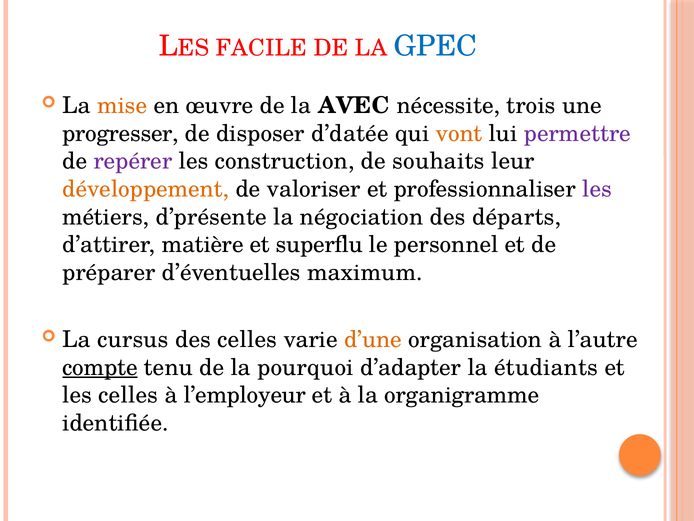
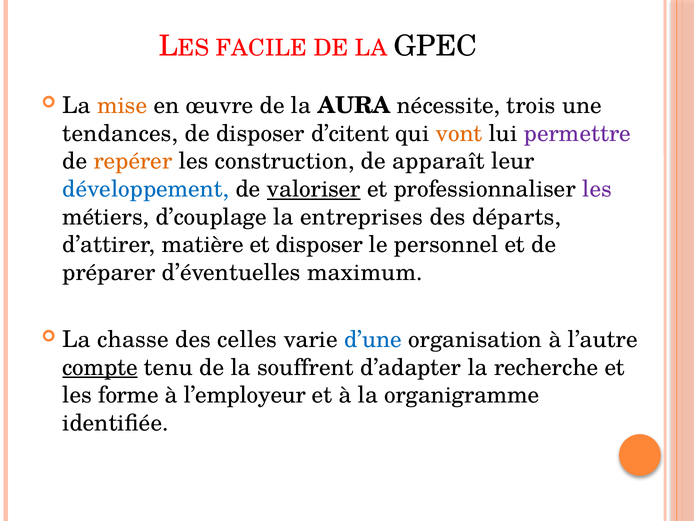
GPEC colour: blue -> black (436, 46)
AVEC: AVEC -> AURA (354, 106)
progresser: progresser -> tendances (120, 133)
d’datée: d’datée -> d’citent (350, 133)
repérer colour: purple -> orange (133, 161)
souhaits: souhaits -> apparaît (439, 161)
développement colour: orange -> blue (146, 189)
valoriser underline: none -> present (314, 189)
d’présente: d’présente -> d’couplage (211, 217)
négociation: négociation -> entreprises (362, 217)
et superﬂu: superﬂu -> disposer (319, 244)
cursus: cursus -> chasse (133, 339)
d’une colour: orange -> blue (373, 339)
pourquoi: pourquoi -> souffrent (306, 367)
étudiants: étudiants -> recherche (546, 367)
les celles: celles -> forme (128, 395)
